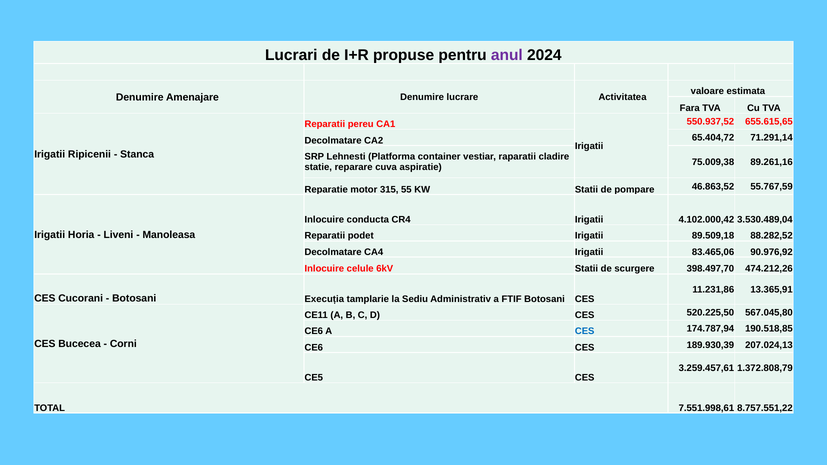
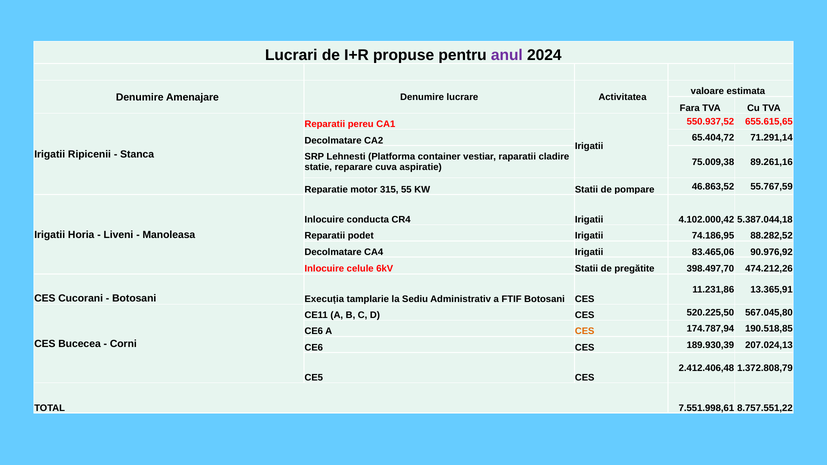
3.530.489,04: 3.530.489,04 -> 5.387.044,18 (765, 220)
89.509,18: 89.509,18 -> 74.186,95 (713, 236)
scurgere: scurgere -> pregătite (634, 269)
CES colour: blue -> orange (585, 331)
3.259.457,61: 3.259.457,61 -> 2.412.406,48 (706, 368)
